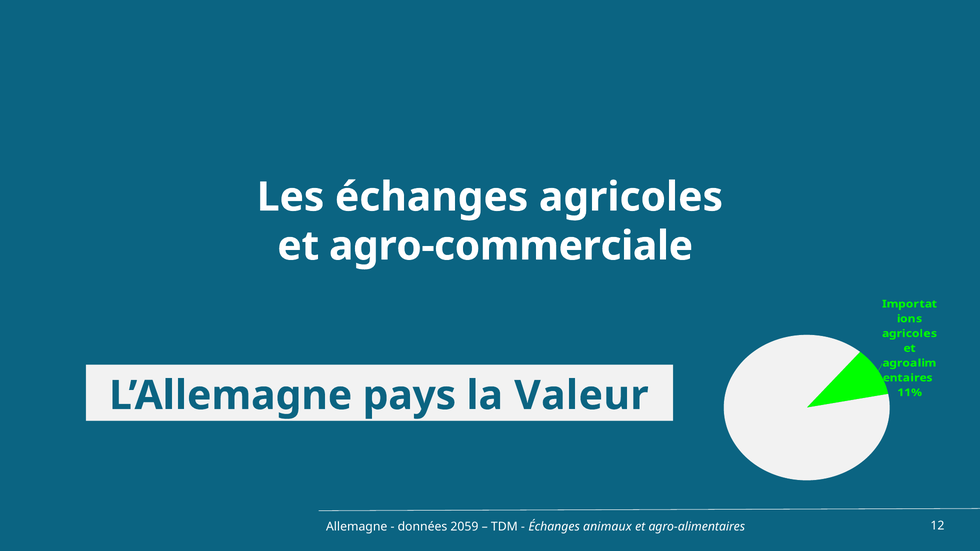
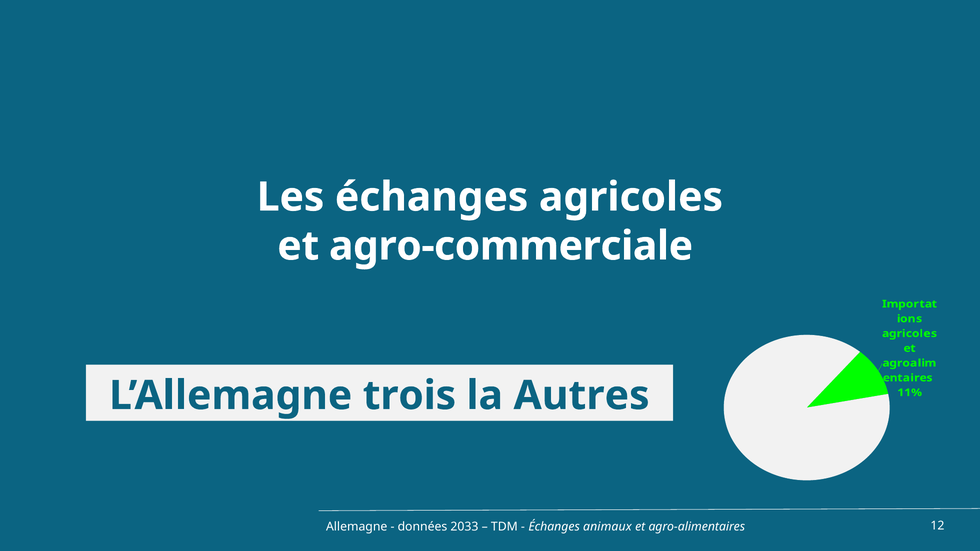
pays: pays -> trois (409, 396)
Valeur: Valeur -> Autres (582, 396)
2059: 2059 -> 2033 (464, 527)
